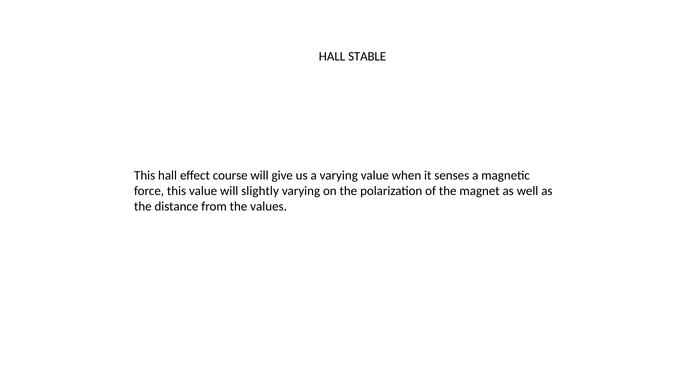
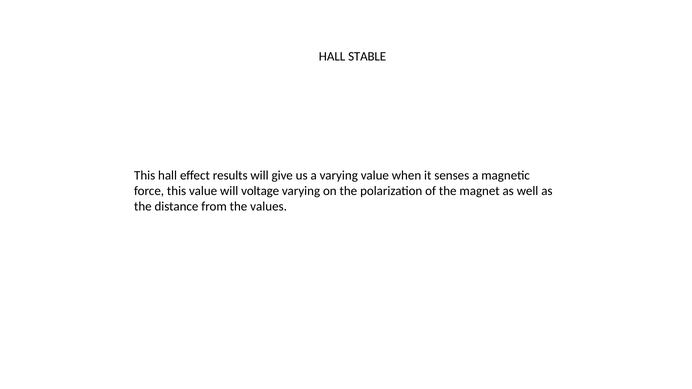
course: course -> results (230, 175)
slightly: slightly -> voltage (260, 191)
